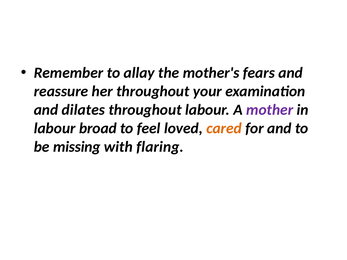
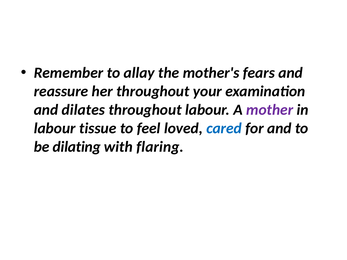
broad: broad -> tissue (98, 128)
cared colour: orange -> blue (224, 128)
missing: missing -> dilating (77, 147)
